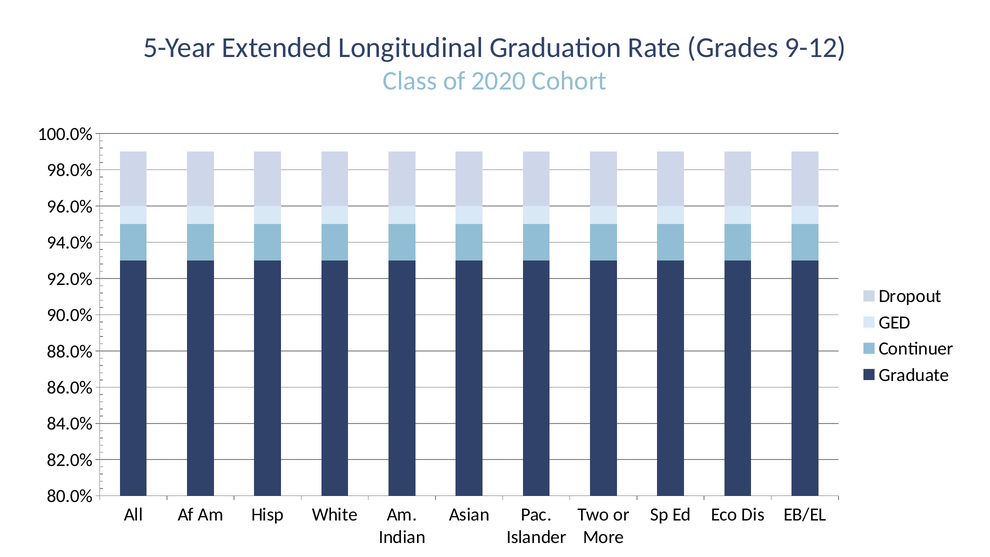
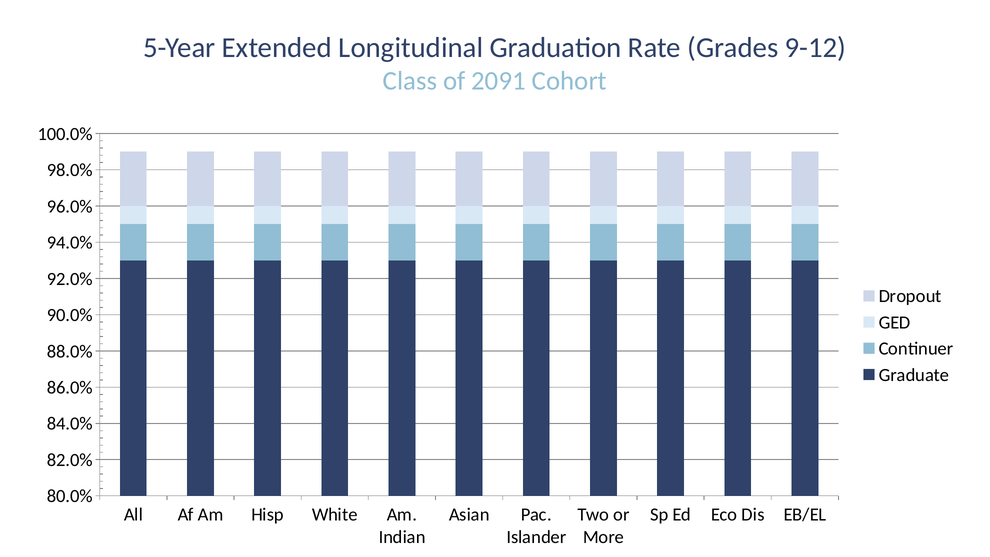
2020: 2020 -> 2091 (499, 81)
